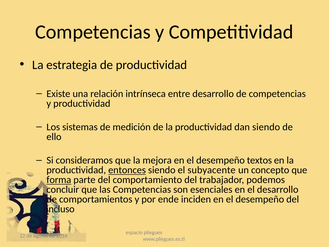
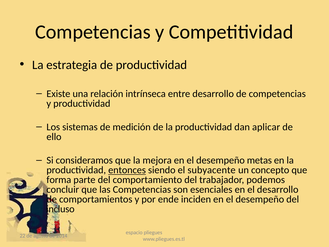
dan siendo: siendo -> aplicar (266, 127)
textos: textos -> metas (259, 160)
forma underline: present -> none (59, 180)
